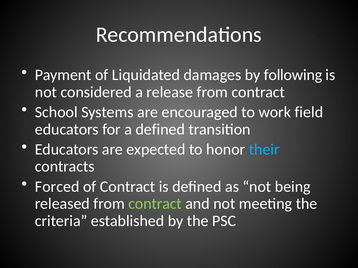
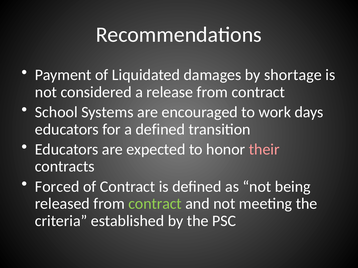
following: following -> shortage (293, 75)
field: field -> days (309, 112)
their colour: light blue -> pink (264, 150)
